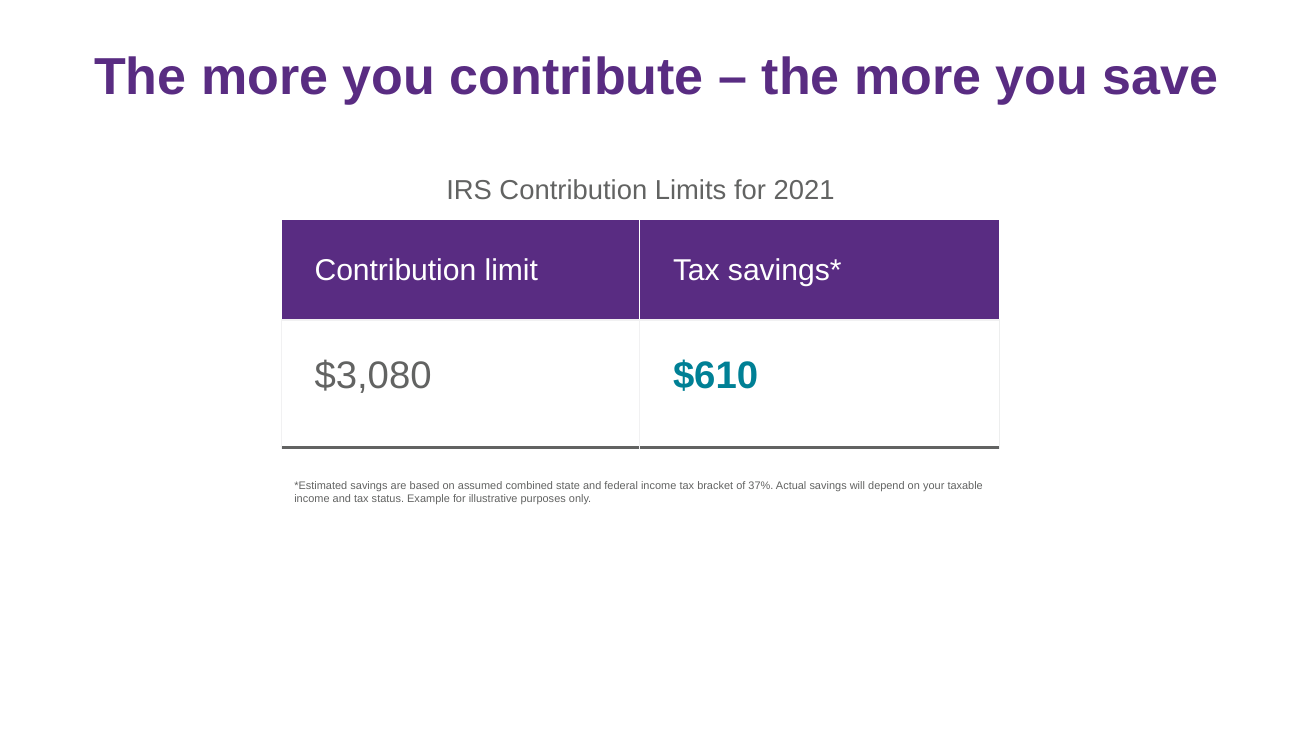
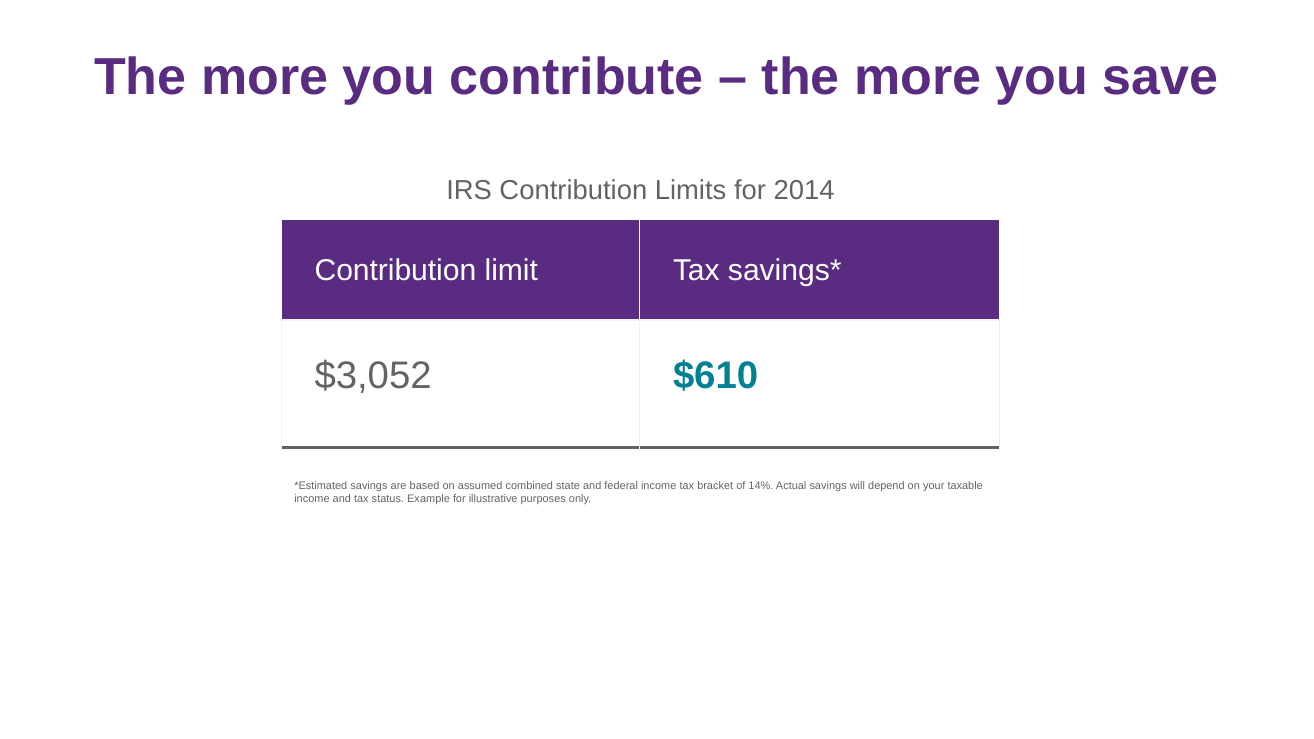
2021: 2021 -> 2014 (804, 191)
$3,080: $3,080 -> $3,052 (373, 375)
37%: 37% -> 14% (761, 486)
